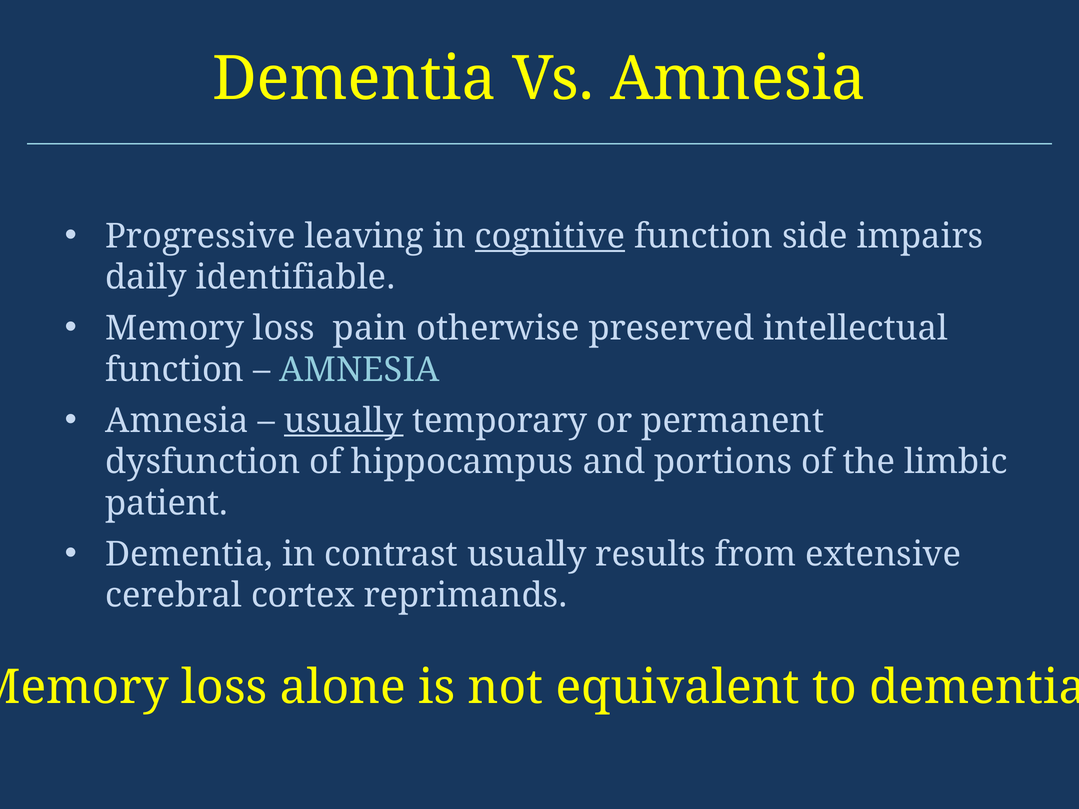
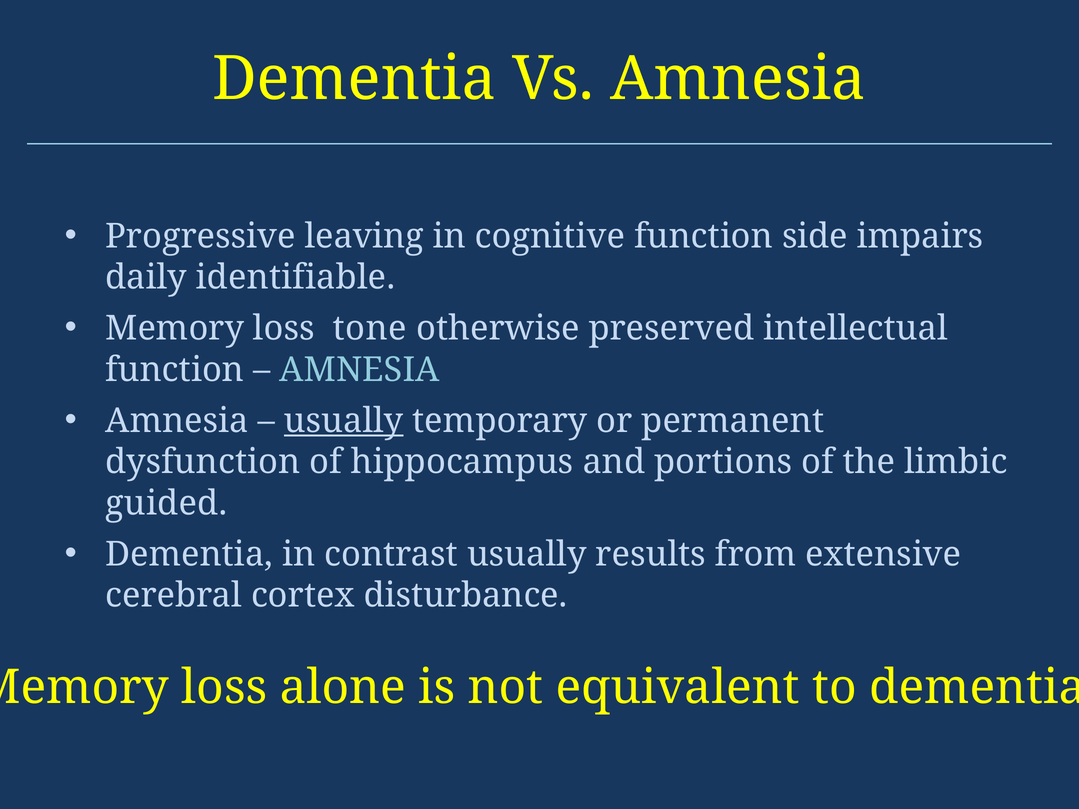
cognitive underline: present -> none (550, 236)
pain: pain -> tone (370, 329)
patient: patient -> guided (166, 503)
reprimands: reprimands -> disturbance (465, 596)
